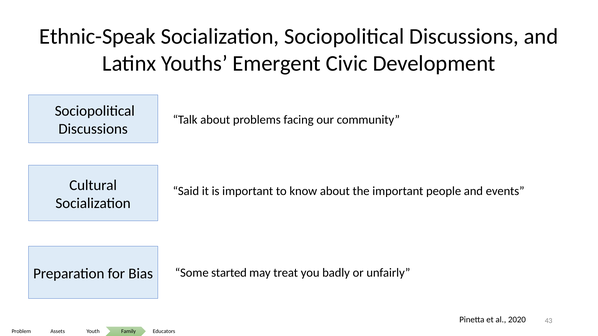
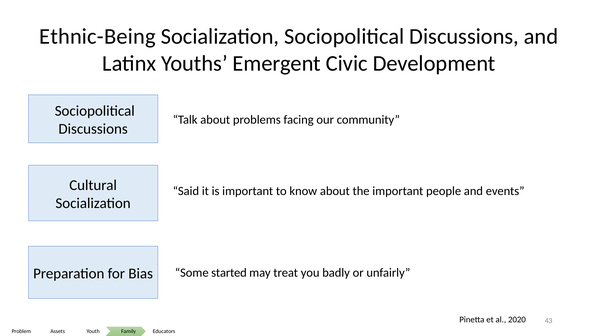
Ethnic-Speak: Ethnic-Speak -> Ethnic-Being (97, 37)
